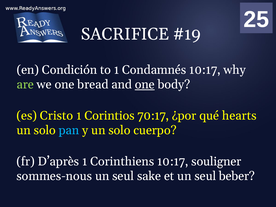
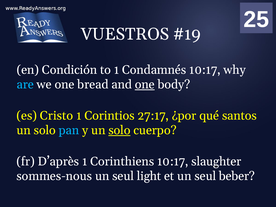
SACRIFICE: SACRIFICE -> VUESTROS (125, 34)
are colour: light green -> light blue (25, 85)
70:17: 70:17 -> 27:17 (153, 116)
hearts: hearts -> santos (239, 116)
solo underline: none -> present (119, 130)
souligner: souligner -> slaughter (216, 161)
sake: sake -> light (149, 176)
